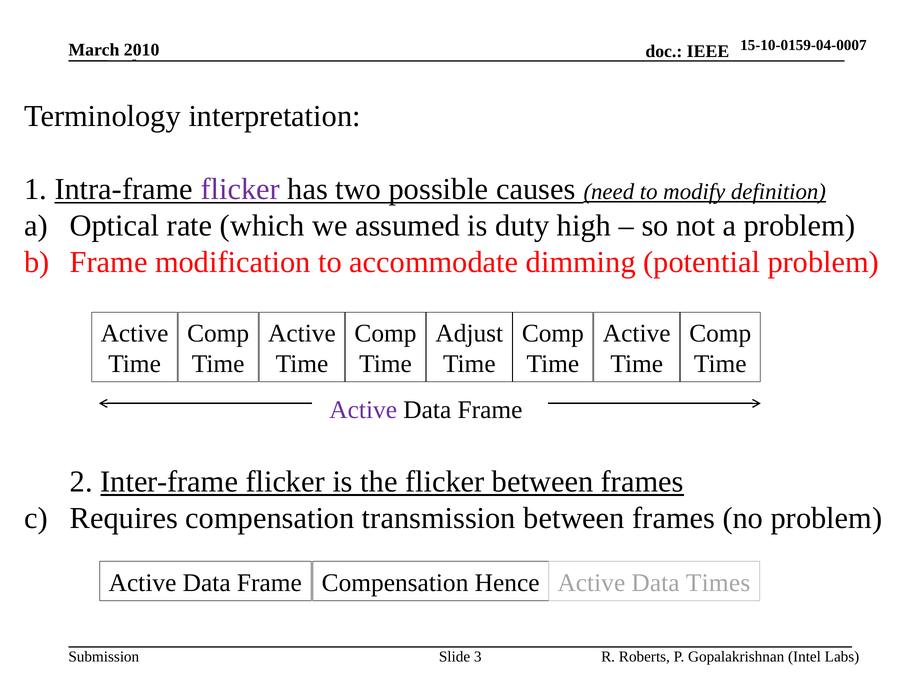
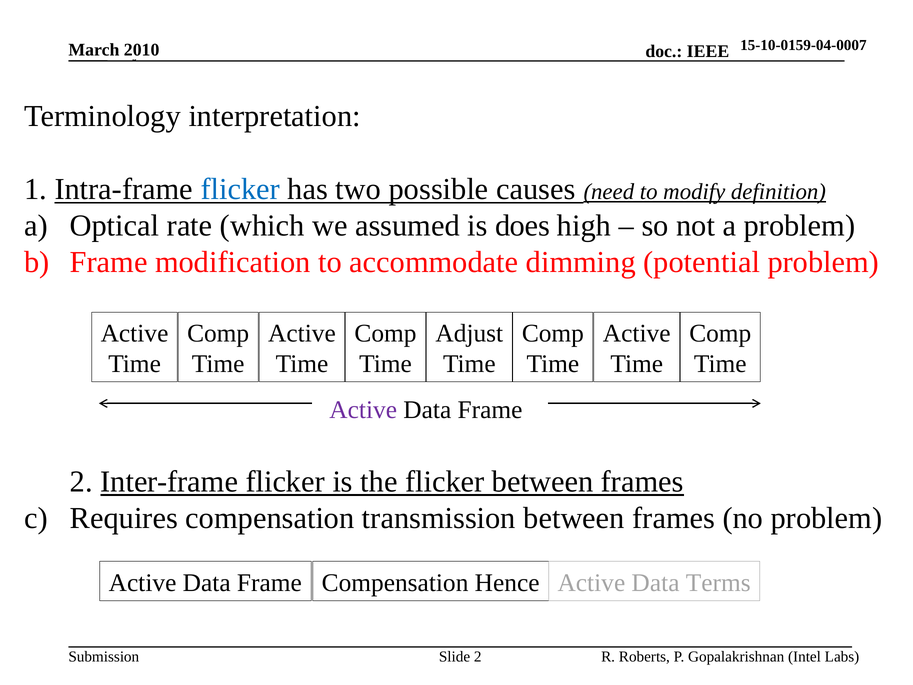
flicker colour: purple -> blue (240, 189)
duty: duty -> does (523, 226)
Times: Times -> Terms (718, 583)
Slide 3: 3 -> 2 (478, 657)
